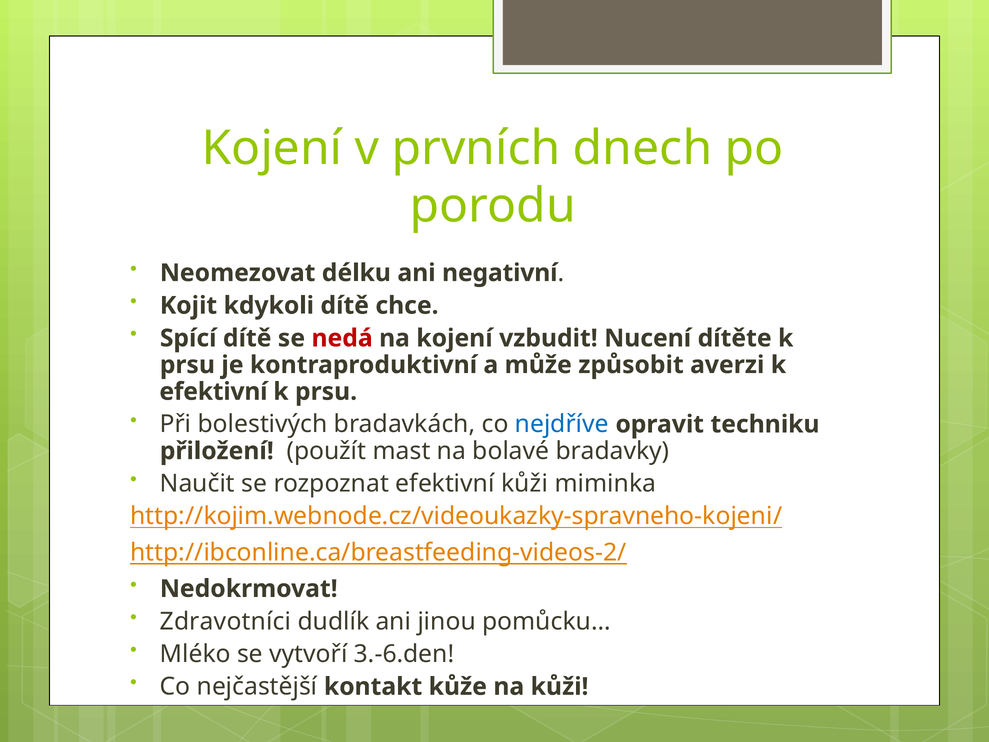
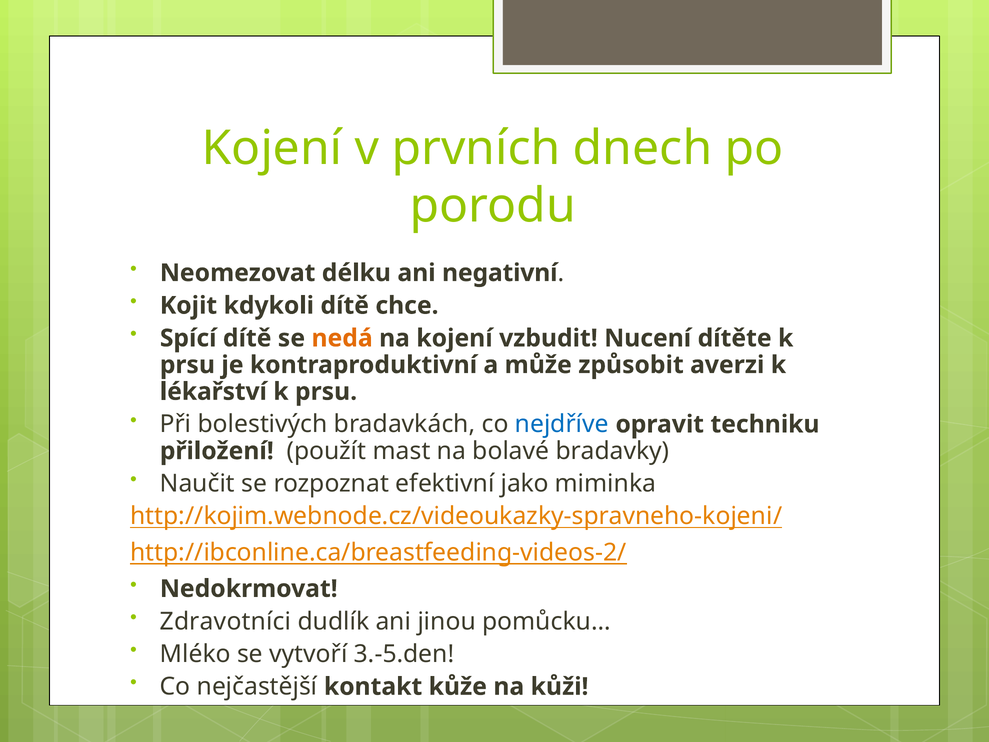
nedá colour: red -> orange (342, 338)
efektivní: efektivní -> lékařství (213, 392)
efektivní kůži: kůži -> jako (525, 483)
3.-6.den: 3.-6.den -> 3.-5.den (404, 654)
